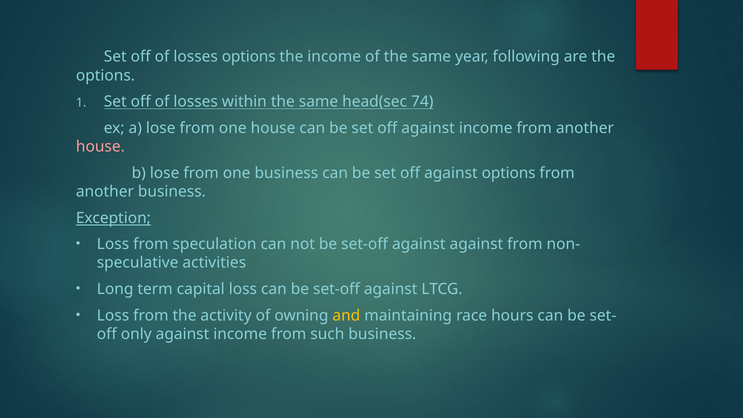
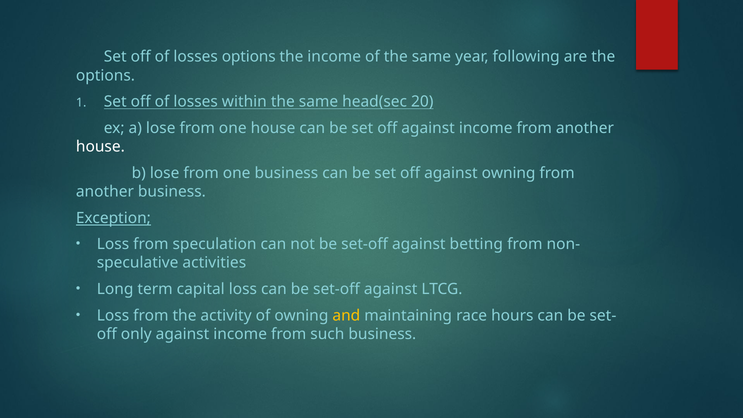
74: 74 -> 20 (422, 102)
house colour: pink -> white (100, 147)
against options: options -> owning (509, 173)
against against: against -> betting (476, 244)
